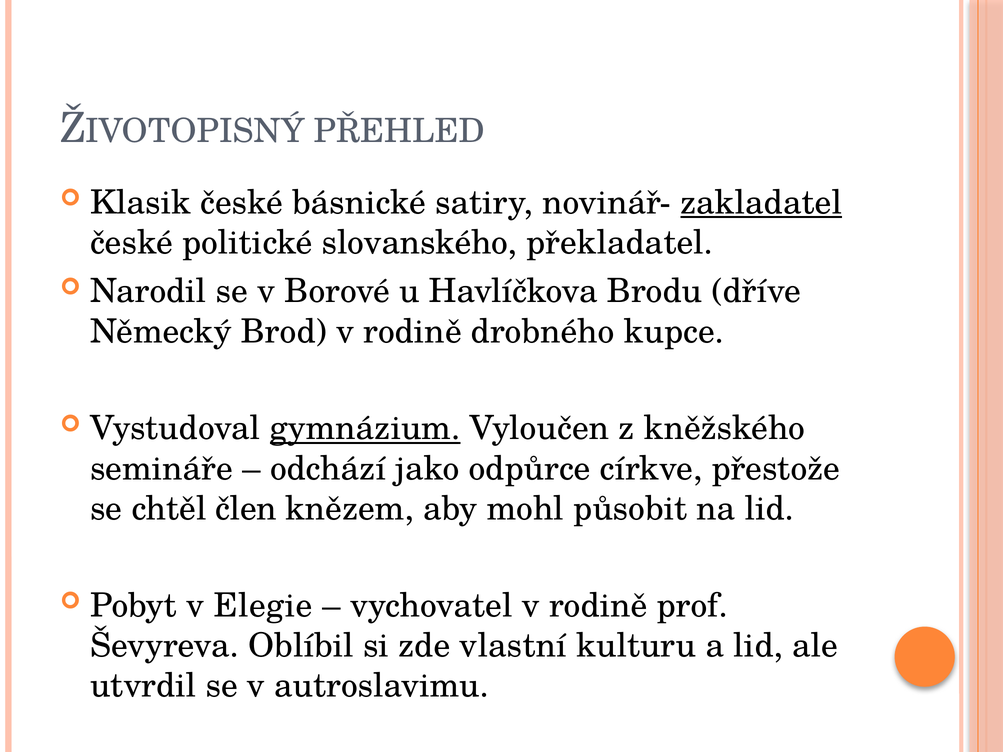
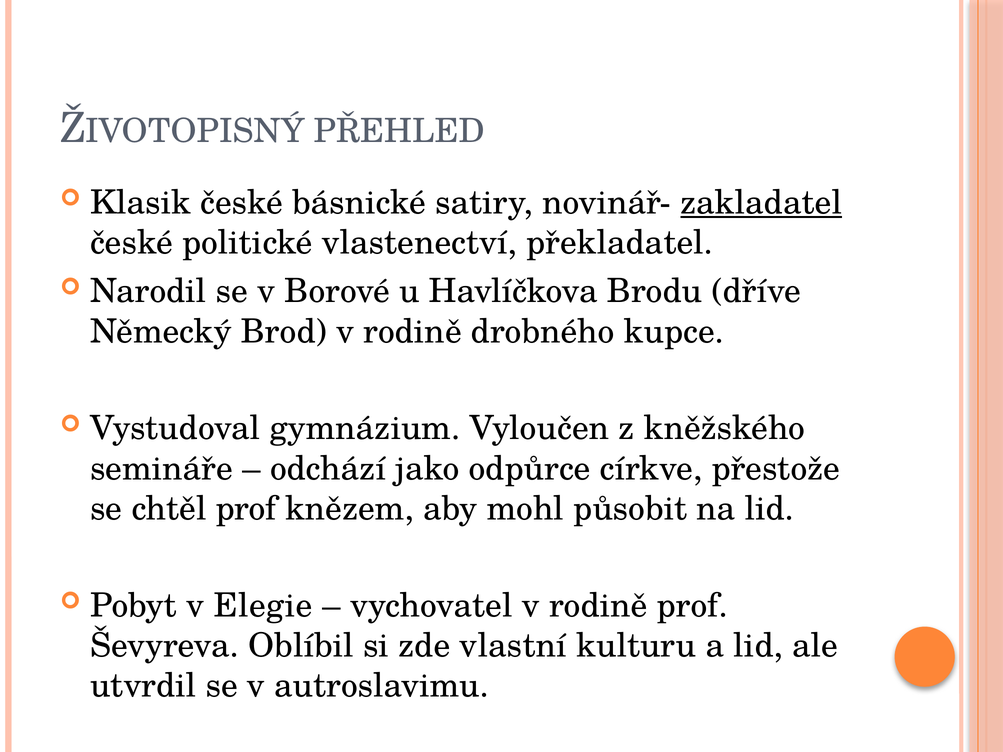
slovanského: slovanského -> vlastenectví (419, 243)
gymnázium underline: present -> none (365, 429)
chtěl člen: člen -> prof (246, 509)
